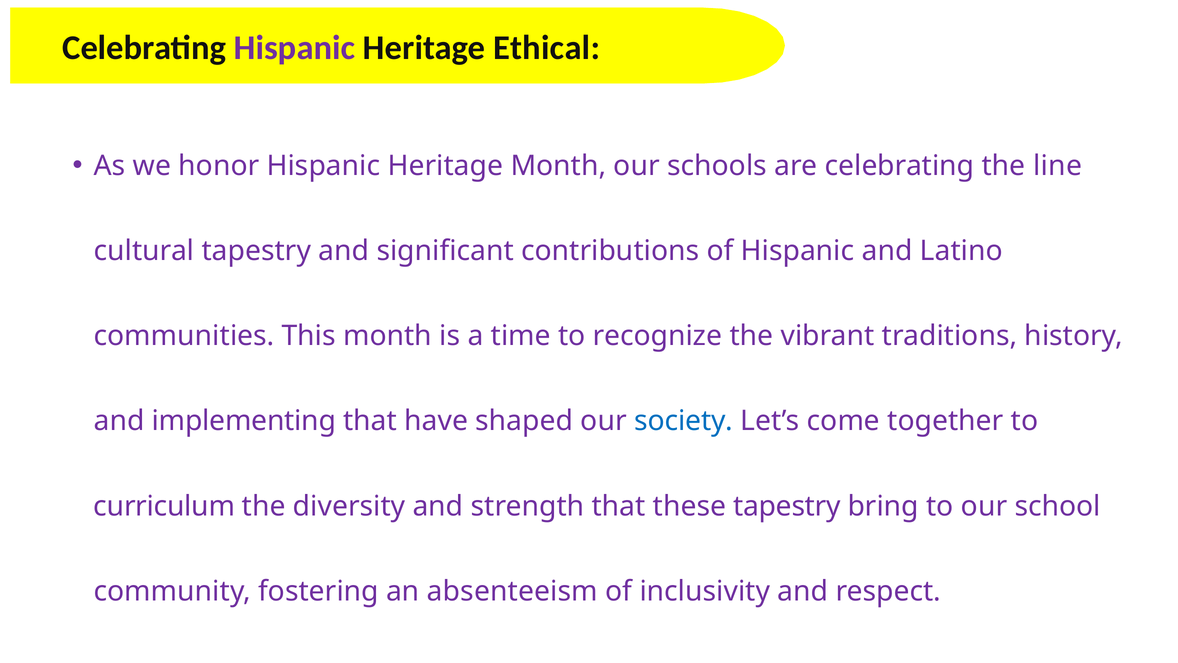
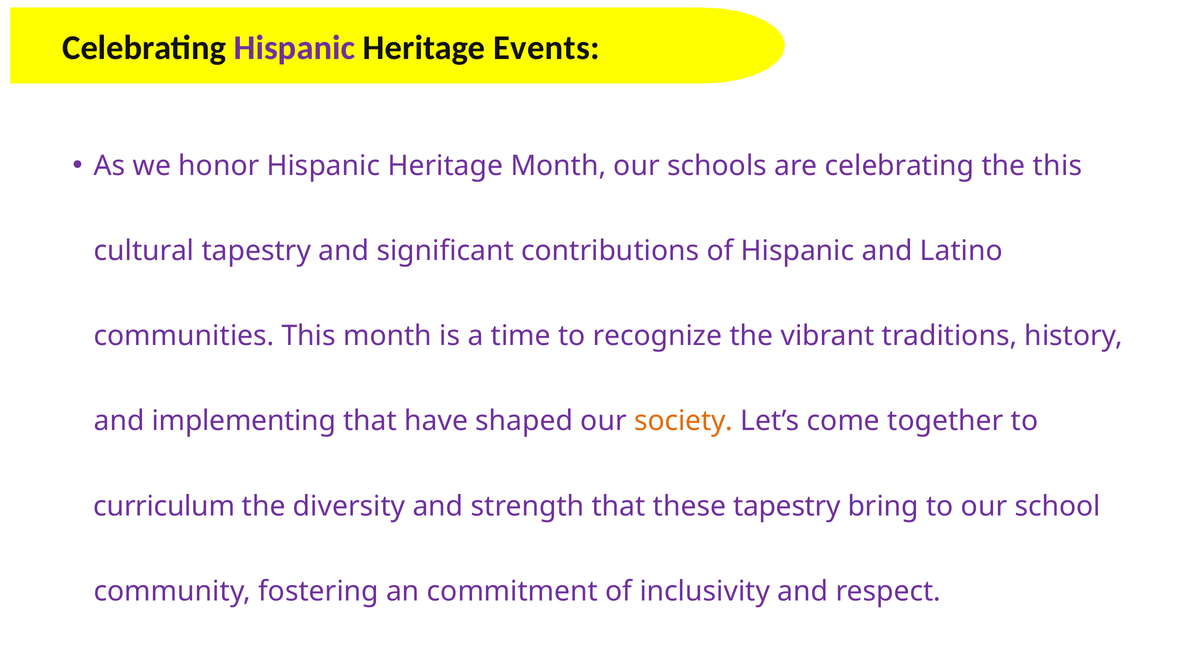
Ethical: Ethical -> Events (547, 48)
the line: line -> this (1058, 166)
society colour: blue -> orange (684, 421)
absenteeism: absenteeism -> commitment (512, 591)
